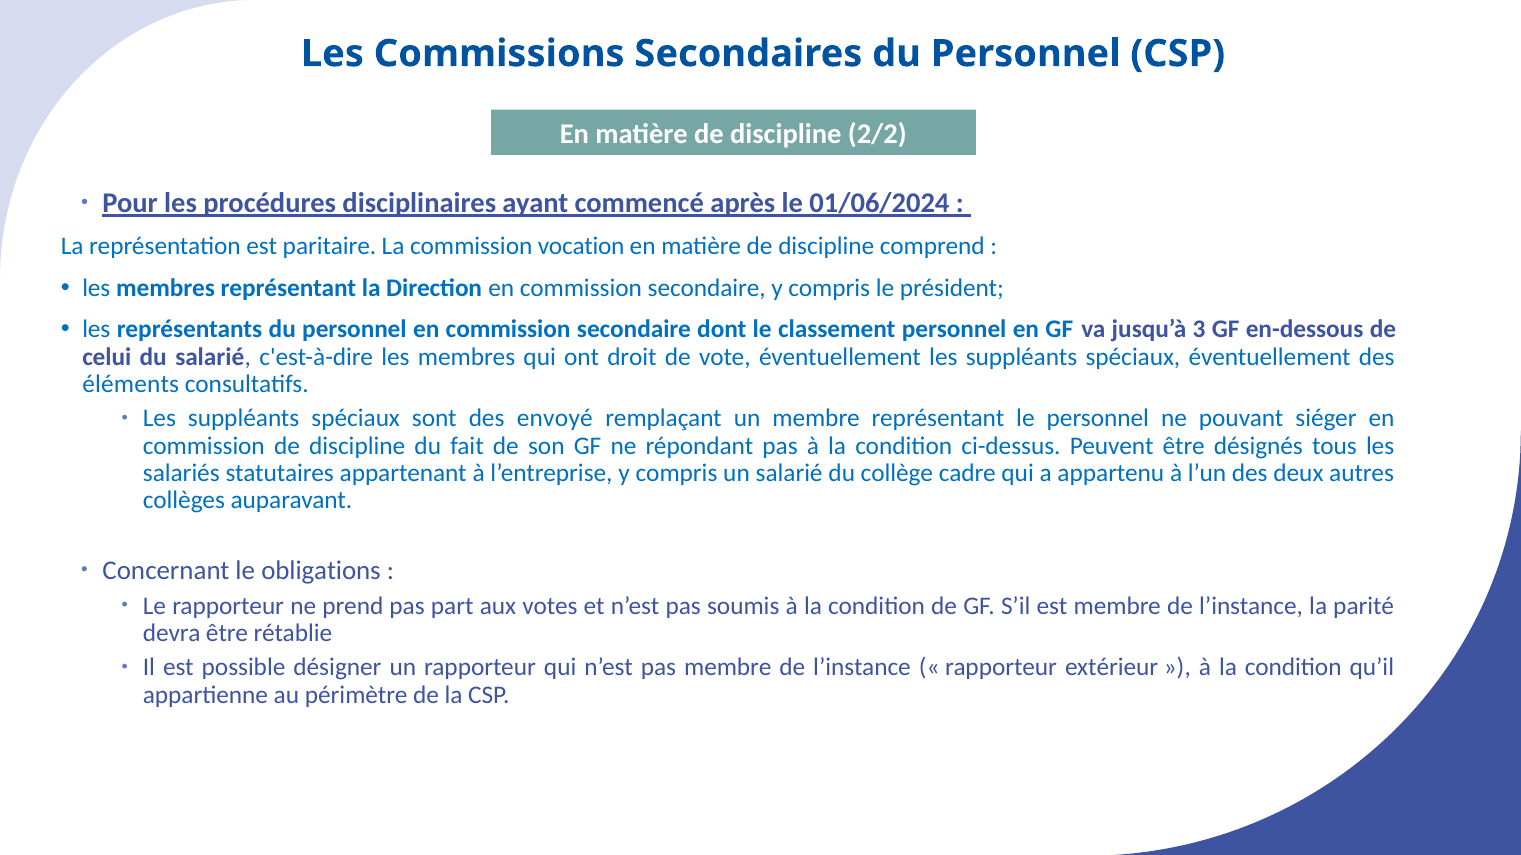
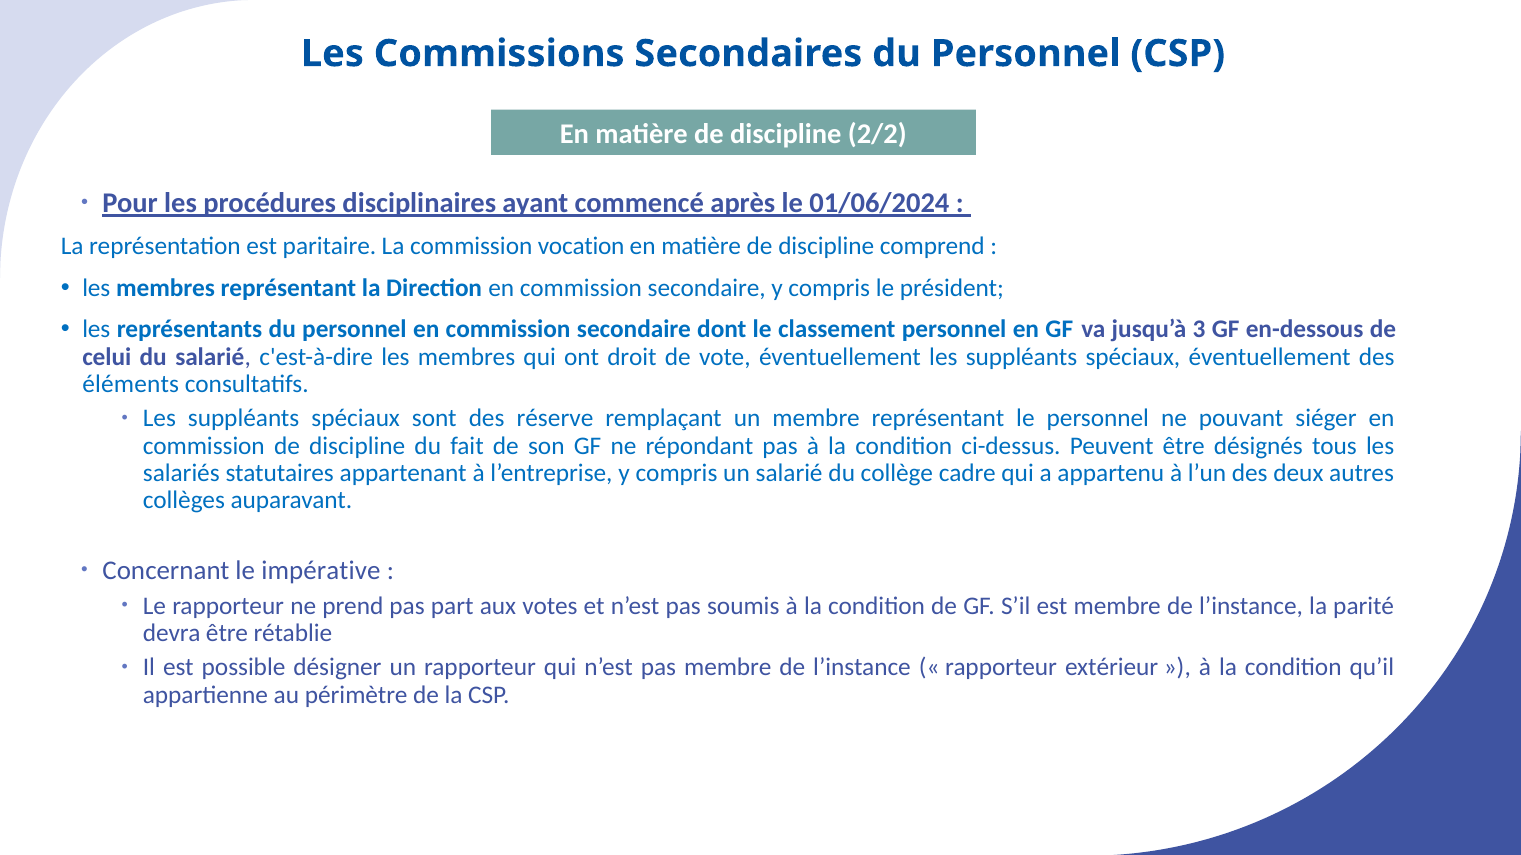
envoyé: envoyé -> réserve (555, 419)
obligations: obligations -> impérative (321, 571)
